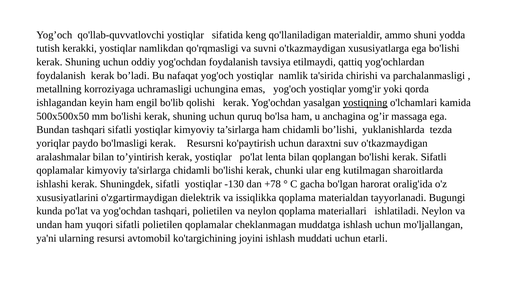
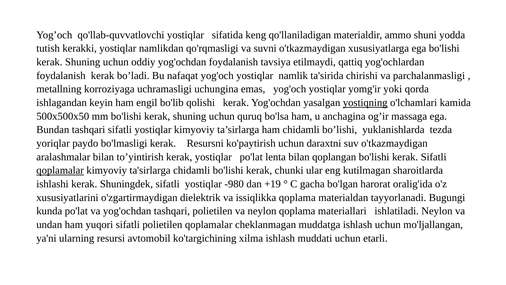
qoplamalar underline: none -> present (60, 170)
-130: -130 -> -980 (234, 184)
+78: +78 -> +19 (273, 184)
joyini: joyini -> xilma (251, 238)
